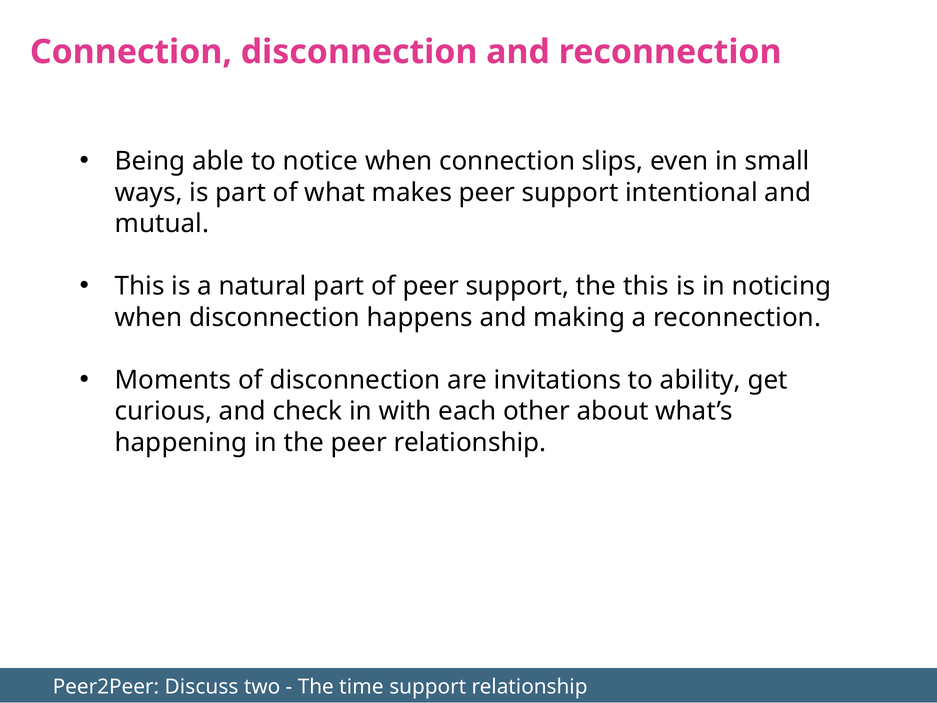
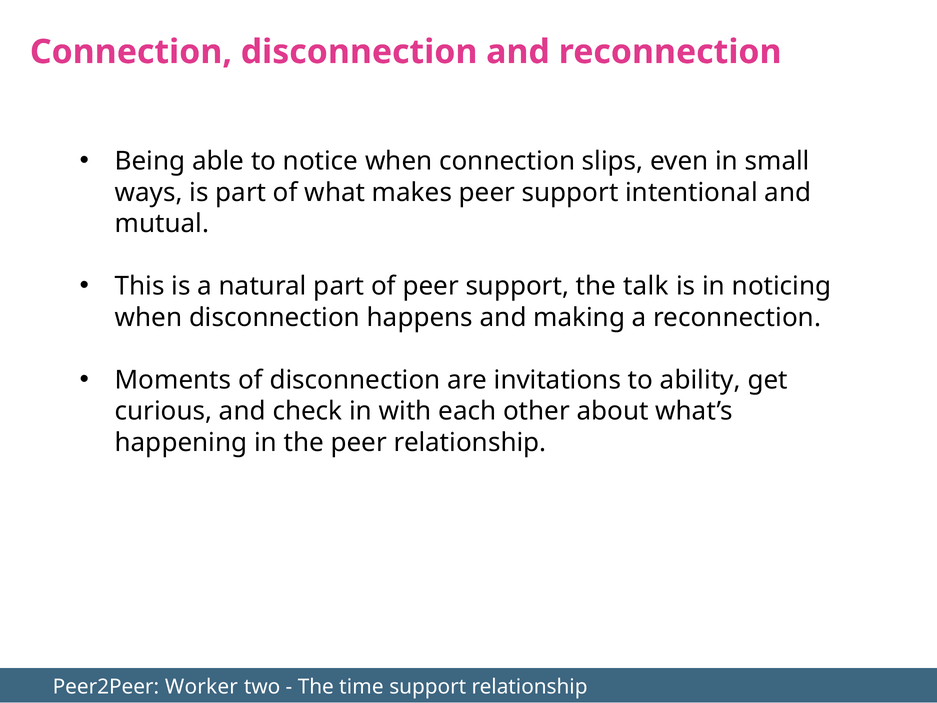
the this: this -> talk (646, 286)
Discuss: Discuss -> Worker (201, 687)
